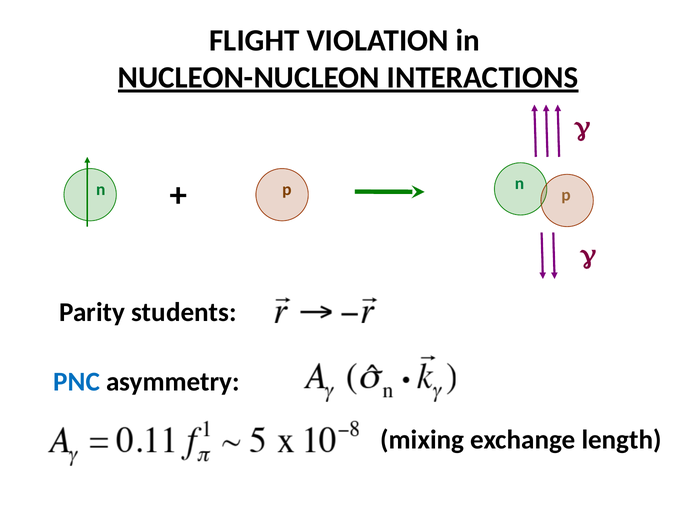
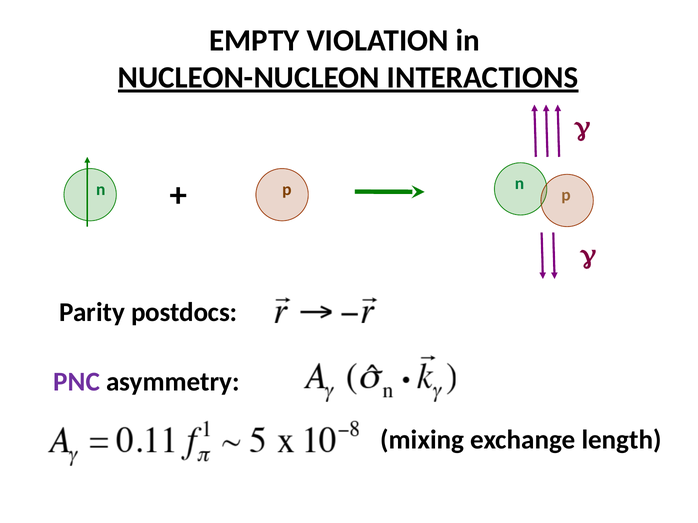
FLIGHT: FLIGHT -> EMPTY (254, 41)
students: students -> postdocs (184, 312)
PNC colour: blue -> purple (77, 382)
